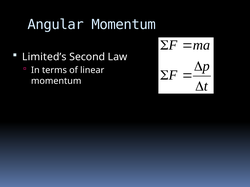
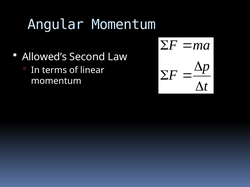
Limited’s: Limited’s -> Allowed’s (44, 57)
